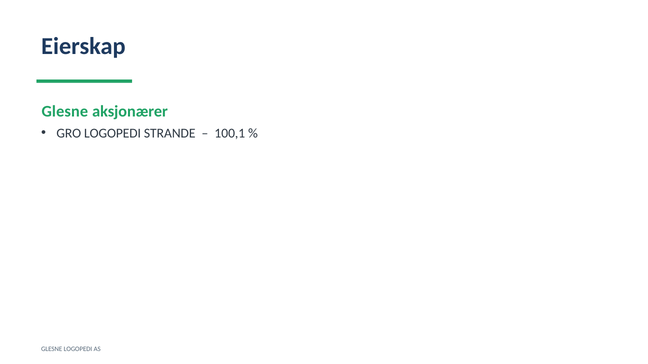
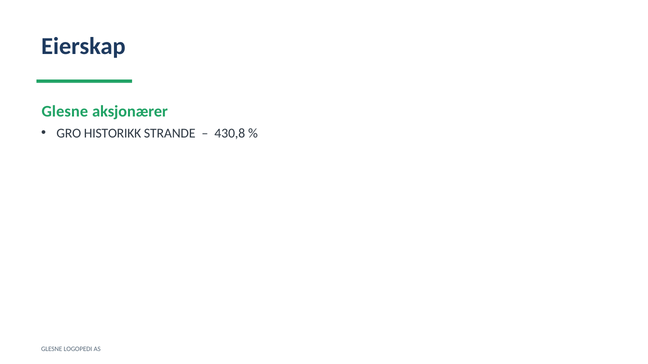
GRO LOGOPEDI: LOGOPEDI -> HISTORIKK (113, 133)
100,1: 100,1 -> 430,8 (230, 133)
